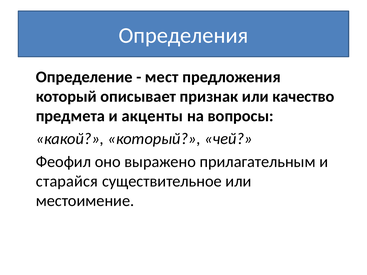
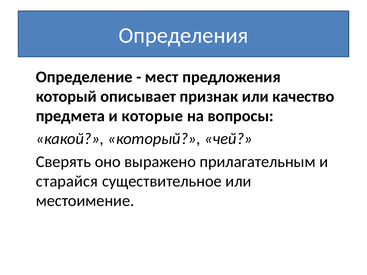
акценты: акценты -> которые (152, 116)
Феофил: Феофил -> Сверять (63, 162)
